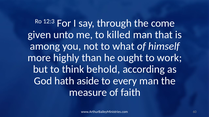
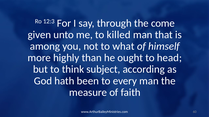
work: work -> head (169, 58)
behold: behold -> subject (103, 70)
aside: aside -> been (88, 81)
